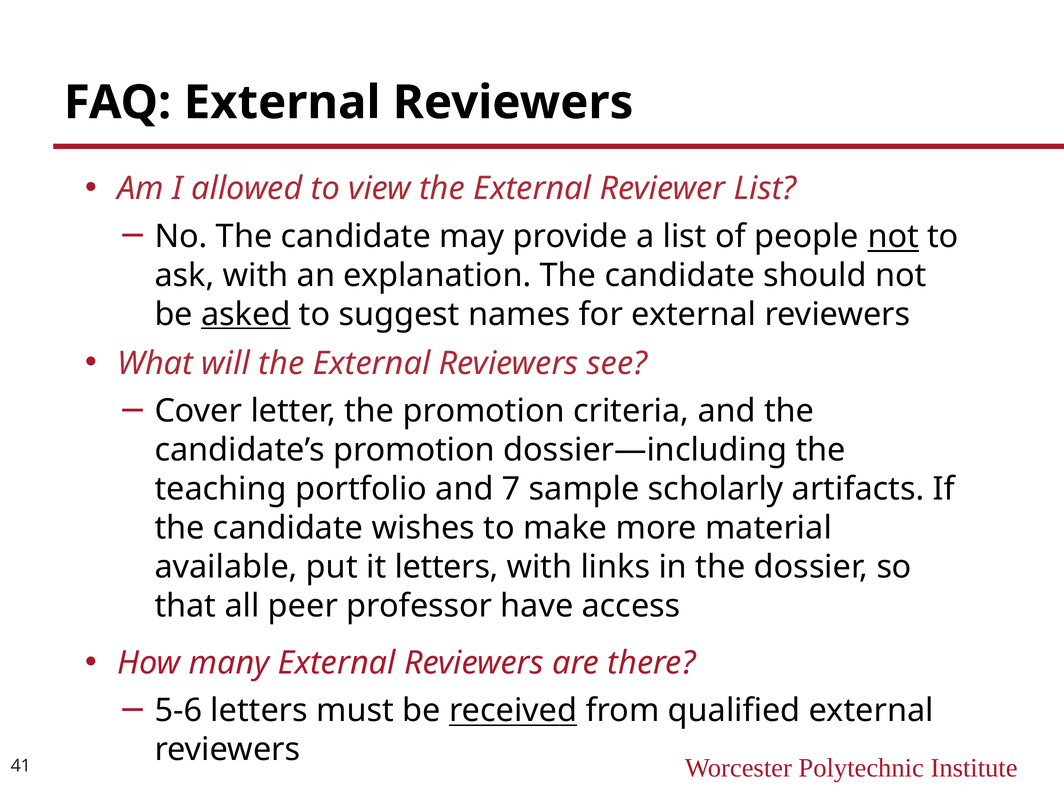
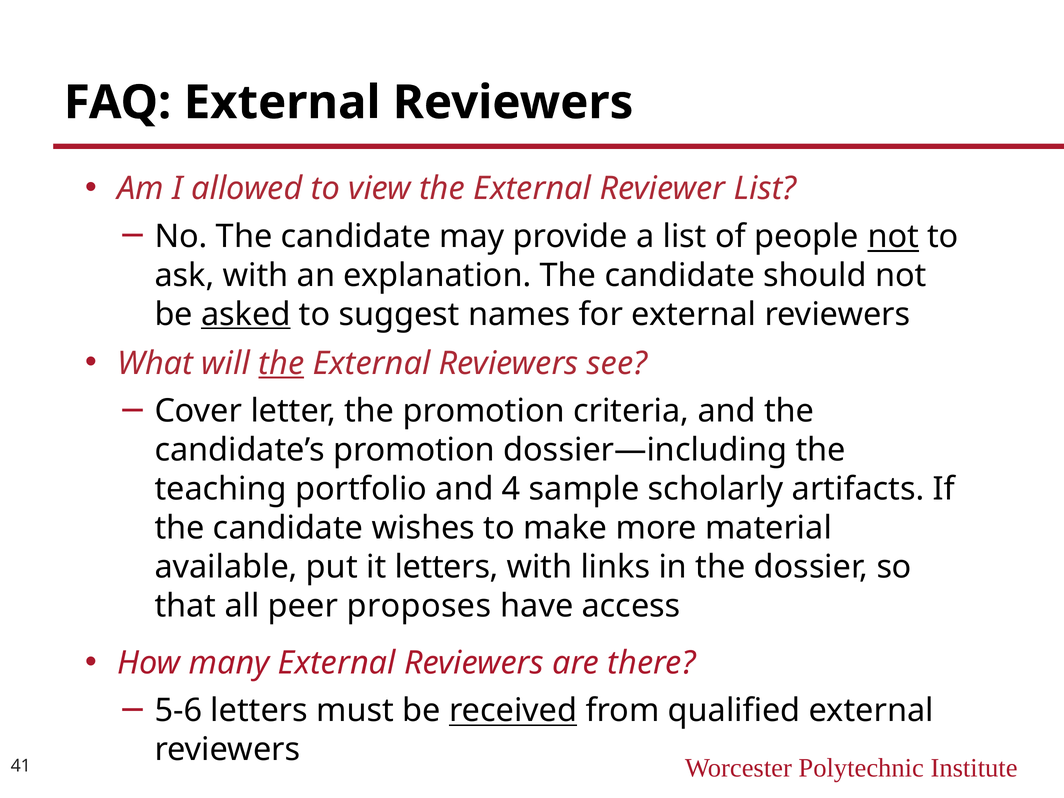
the underline: none -> present (281, 363)
7: 7 -> 4 (511, 489)
professor: professor -> proposes (419, 606)
